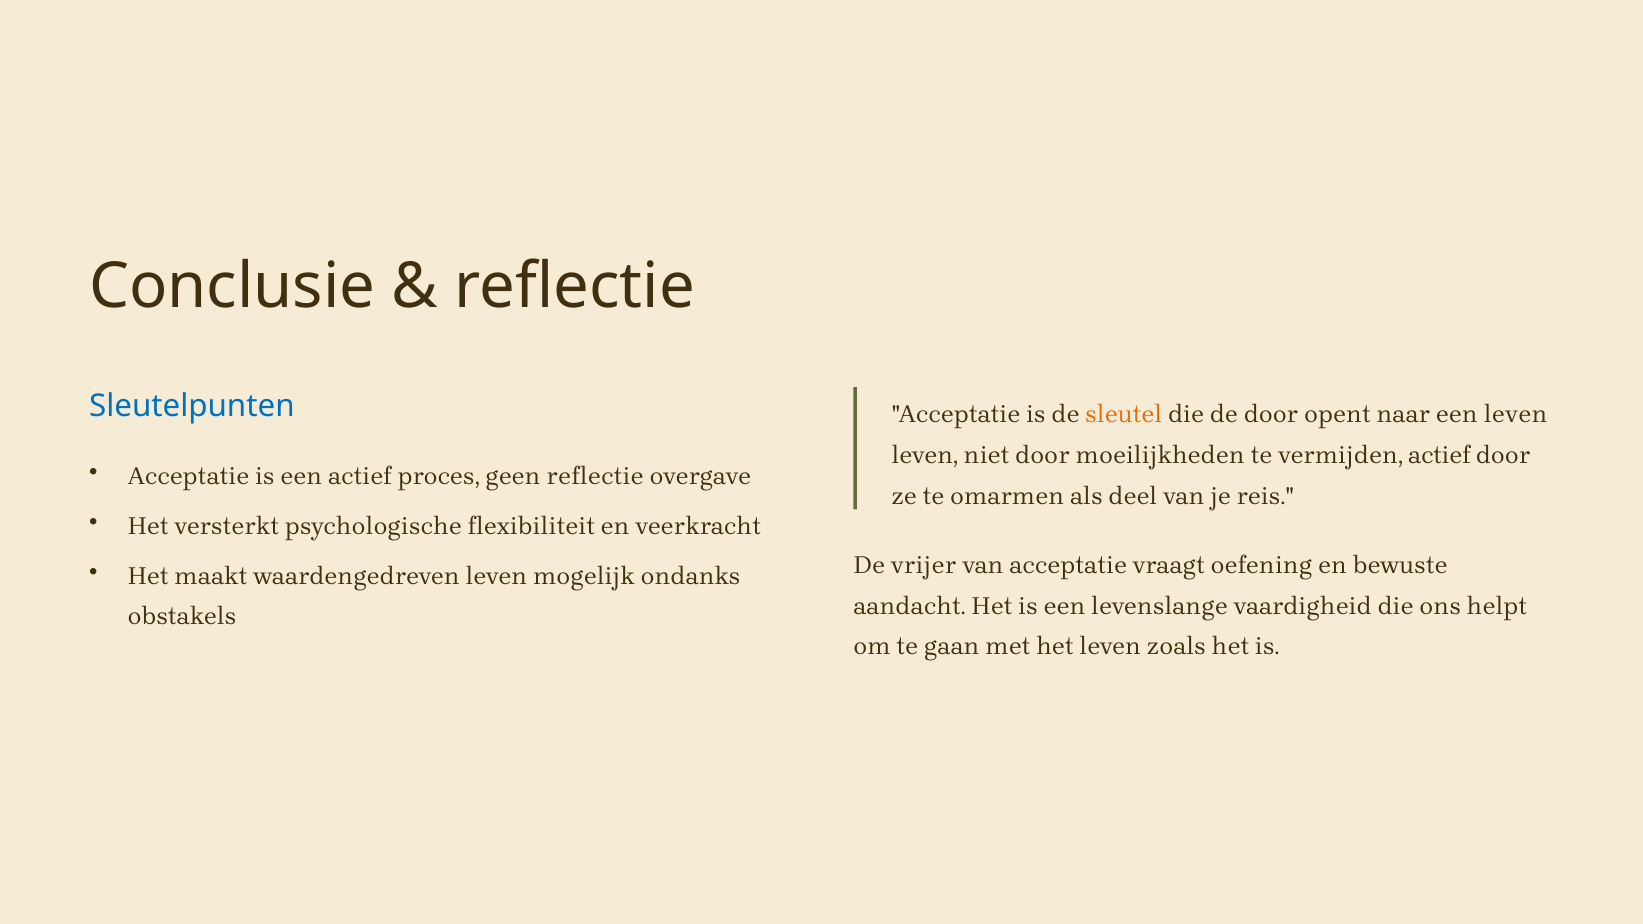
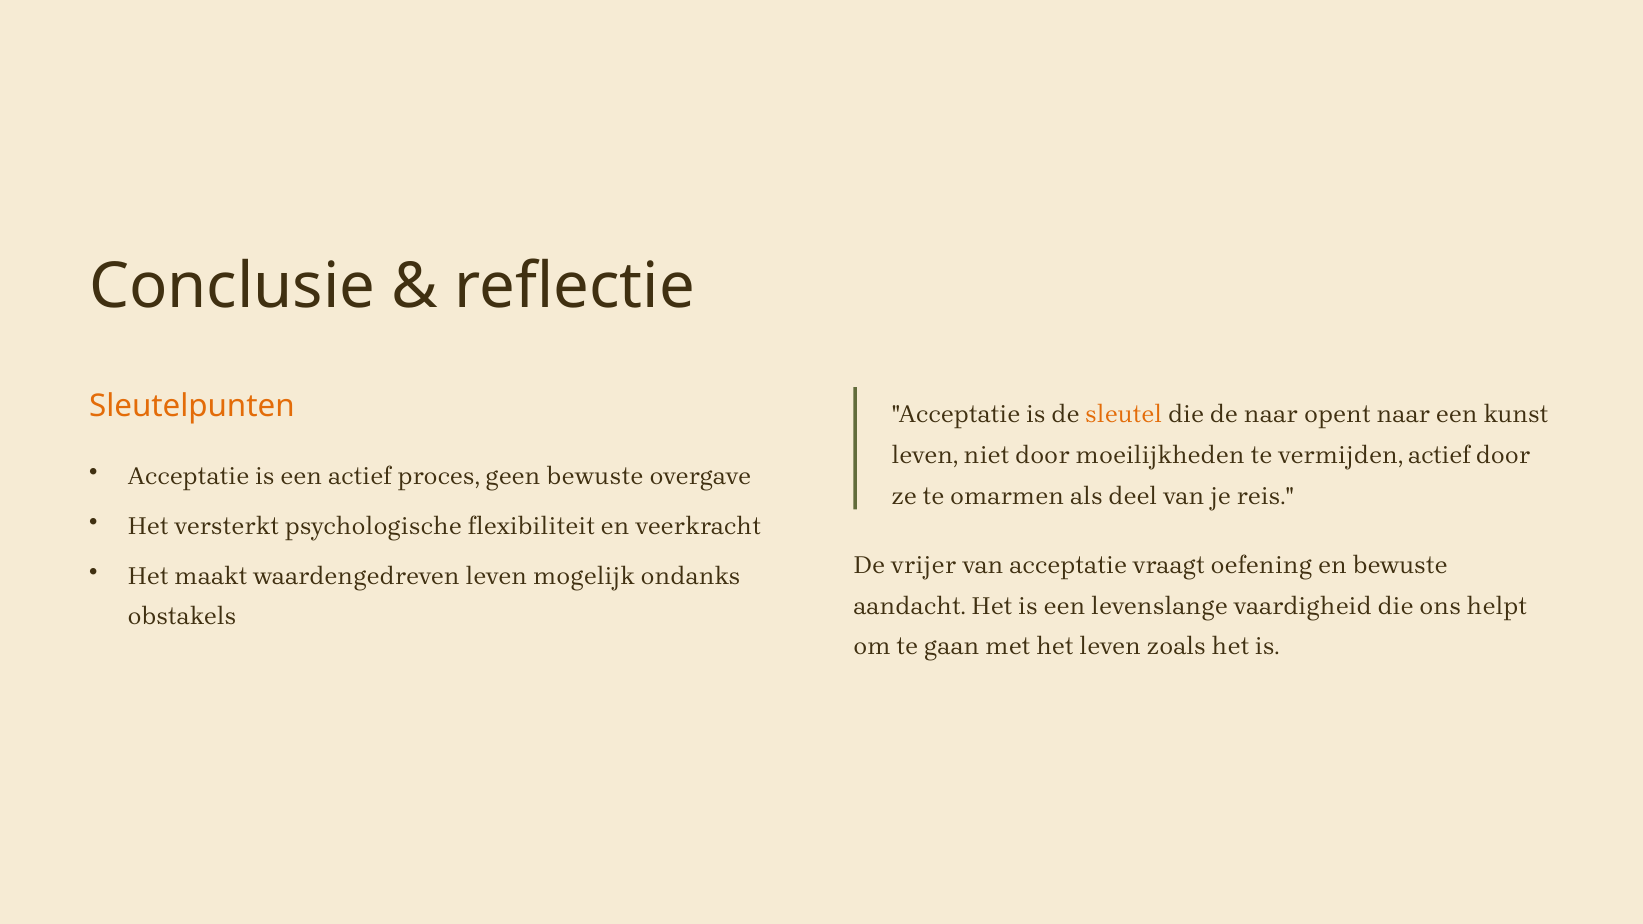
Sleutelpunten colour: blue -> orange (192, 407)
de door: door -> naar (1271, 415)
een leven: leven -> kunst (1516, 415)
geen reflectie: reflectie -> bewuste (595, 477)
